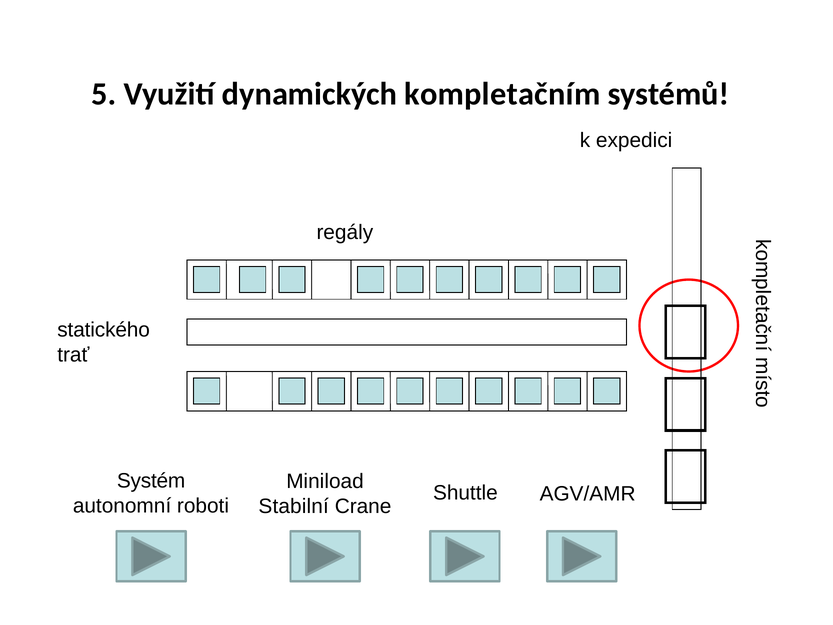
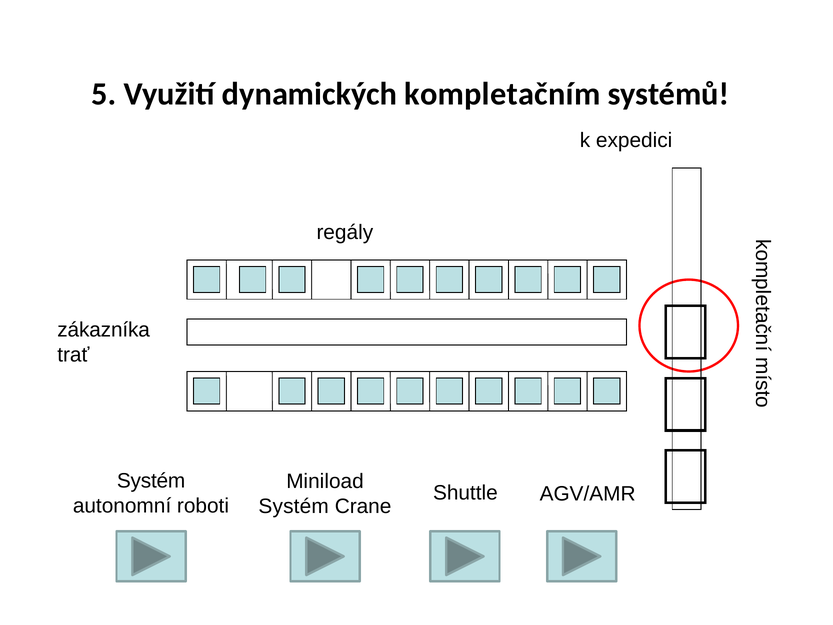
statického: statického -> zákazníka (104, 330)
Stabilní: Stabilní -> Systém (294, 506)
